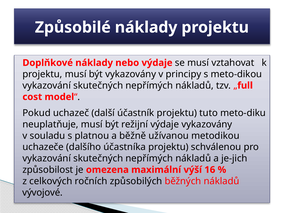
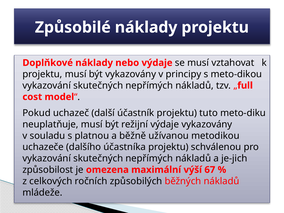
16: 16 -> 67 (210, 170)
vývojové: vývojové -> mládeže (42, 192)
